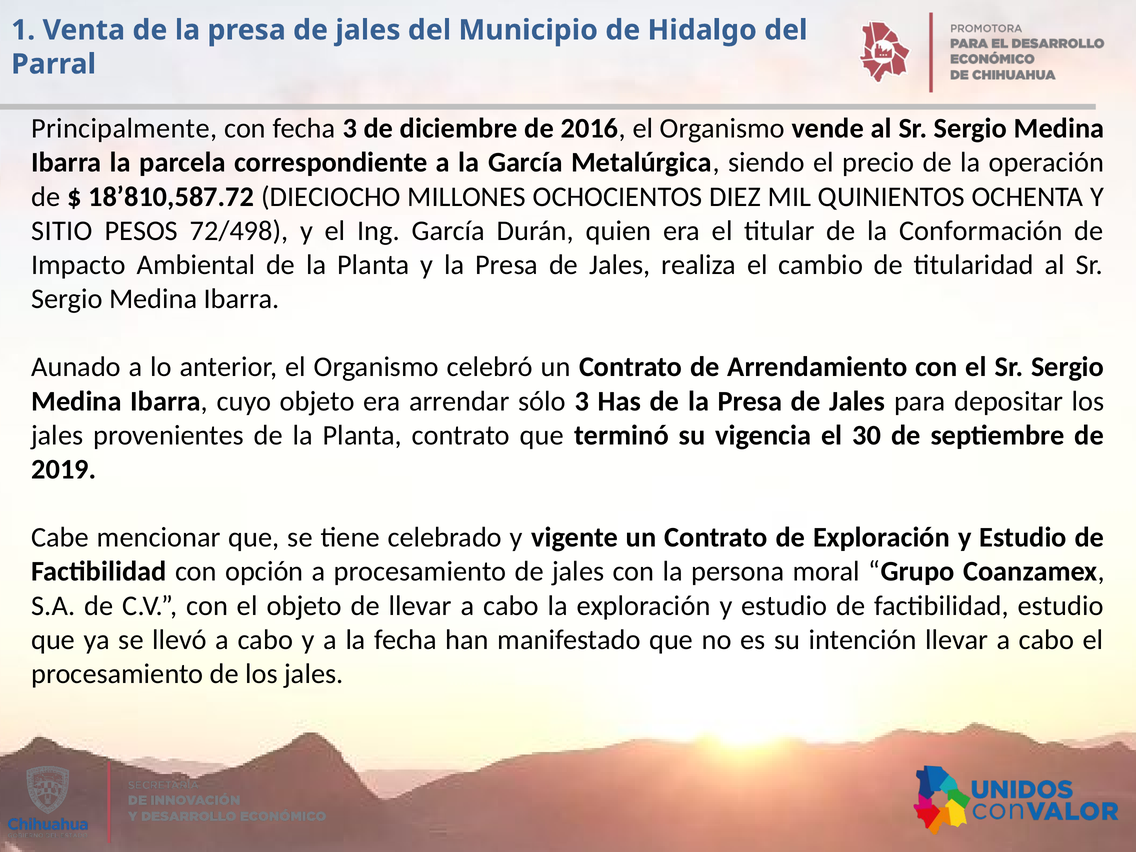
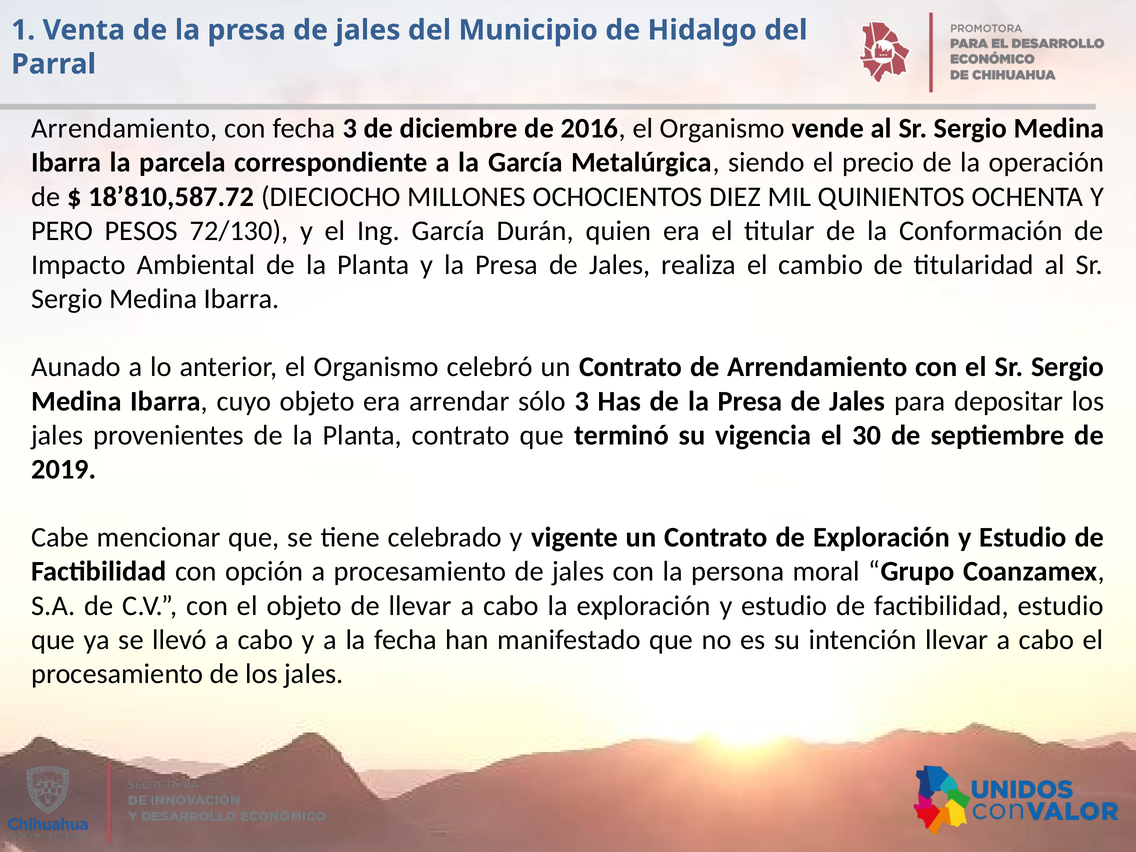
Principalmente: Principalmente -> Arrendamiento (124, 129)
SITIO: SITIO -> PERO (62, 231)
72/498: 72/498 -> 72/130 (239, 231)
